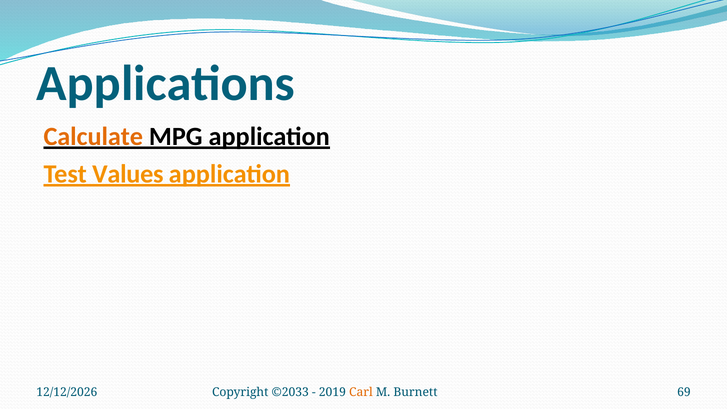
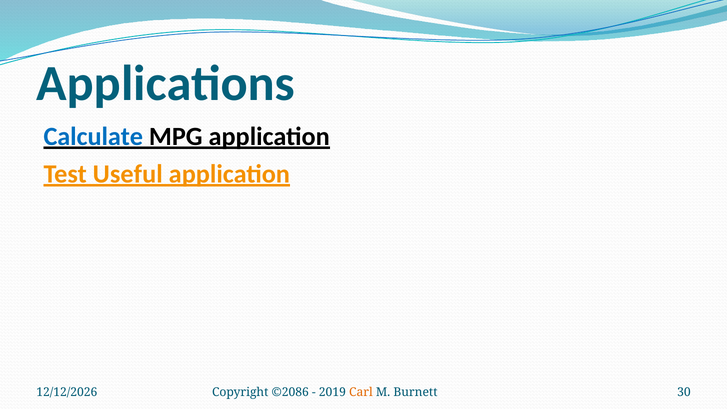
Calculate colour: orange -> blue (93, 137)
Values: Values -> Useful (128, 174)
©2033: ©2033 -> ©2086 (290, 392)
69: 69 -> 30 (684, 392)
